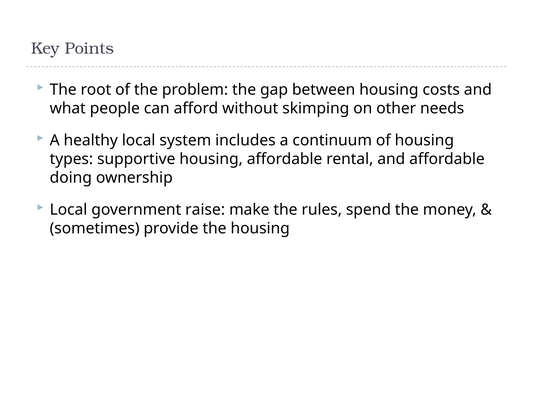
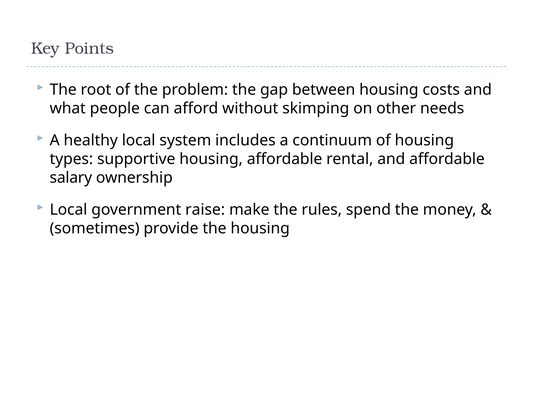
doing: doing -> salary (71, 178)
